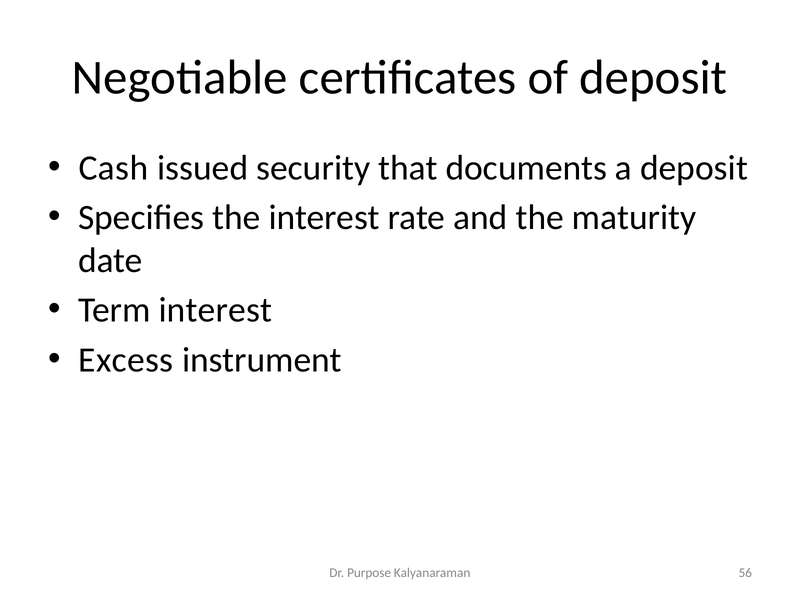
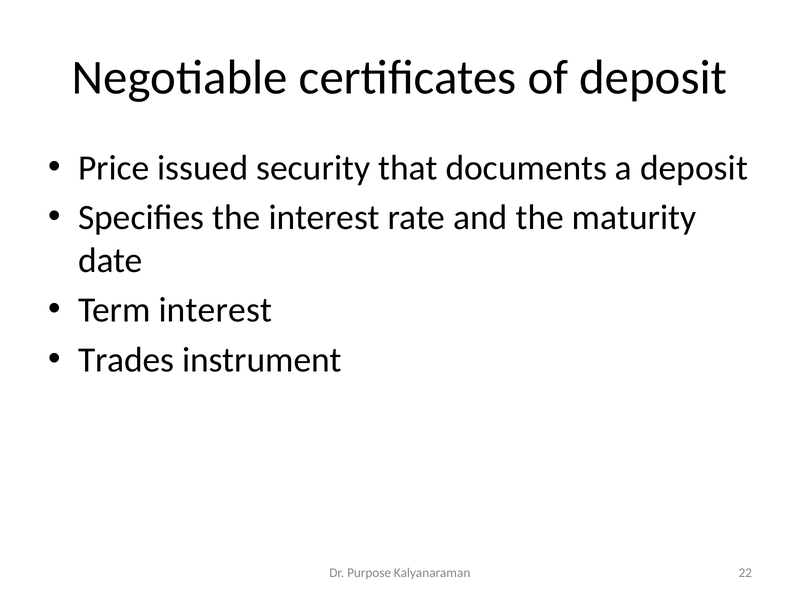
Cash: Cash -> Price (114, 168)
Excess: Excess -> Trades (126, 360)
56: 56 -> 22 (745, 573)
